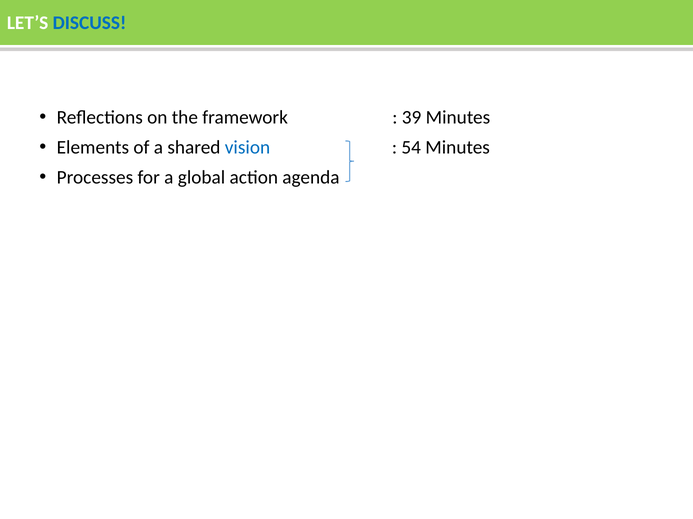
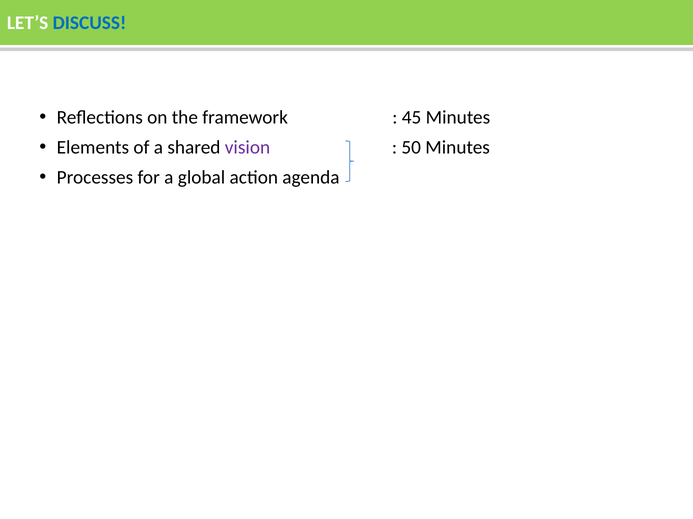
39: 39 -> 45 (412, 117)
vision colour: blue -> purple (247, 148)
54: 54 -> 50 (411, 148)
